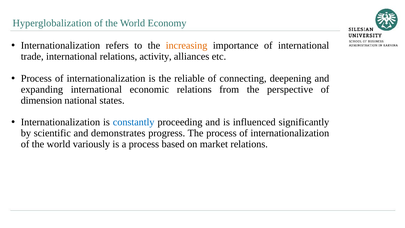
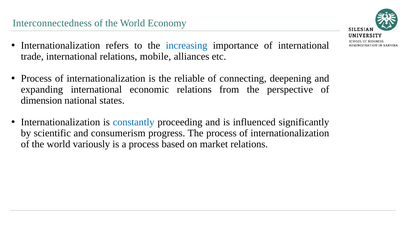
Hyperglobalization: Hyperglobalization -> Interconnectedness (52, 23)
increasing colour: orange -> blue (187, 46)
activity: activity -> mobile (155, 57)
demonstrates: demonstrates -> consumerism (118, 133)
